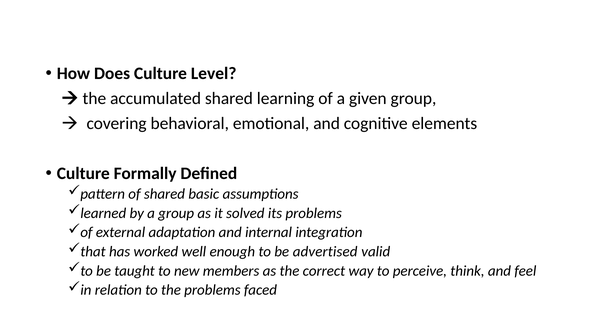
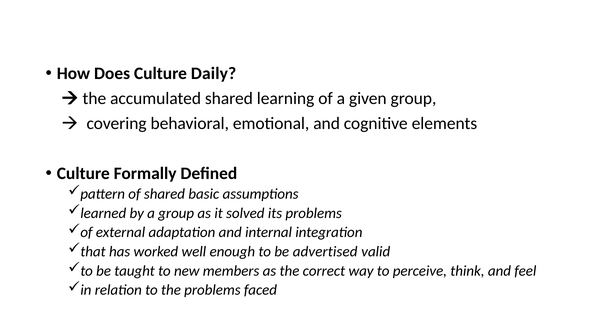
Level: Level -> Daily (214, 73)
